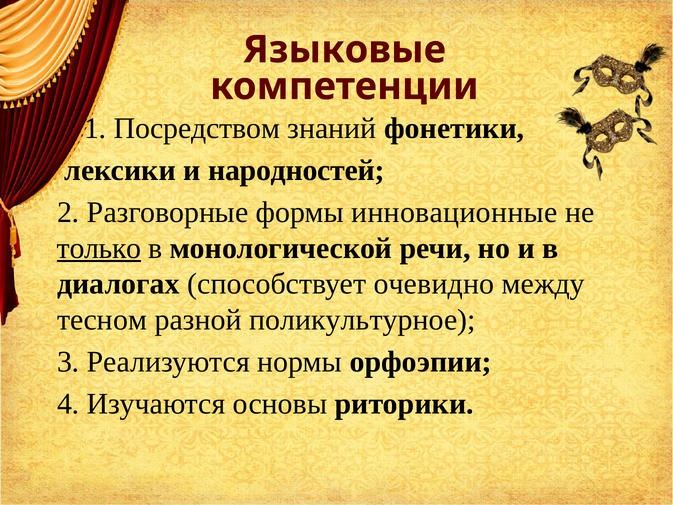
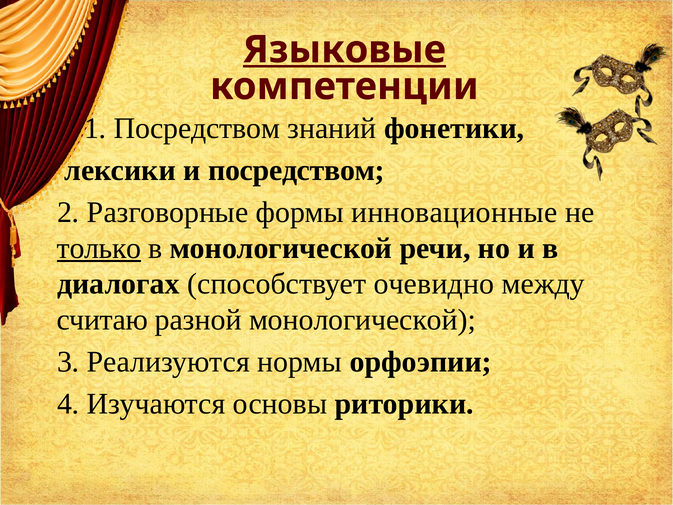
Языковые underline: none -> present (344, 50)
и народностей: народностей -> посредством (296, 170)
тесном: тесном -> считаю (102, 320)
разной поликультурное: поликультурное -> монологической (362, 320)
